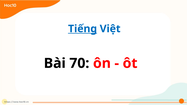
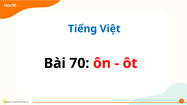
Tiếng underline: present -> none (83, 29)
